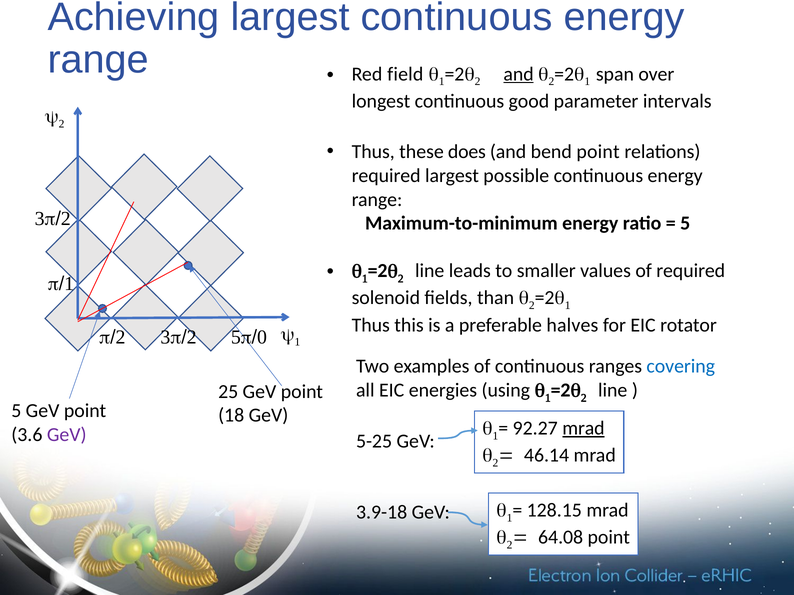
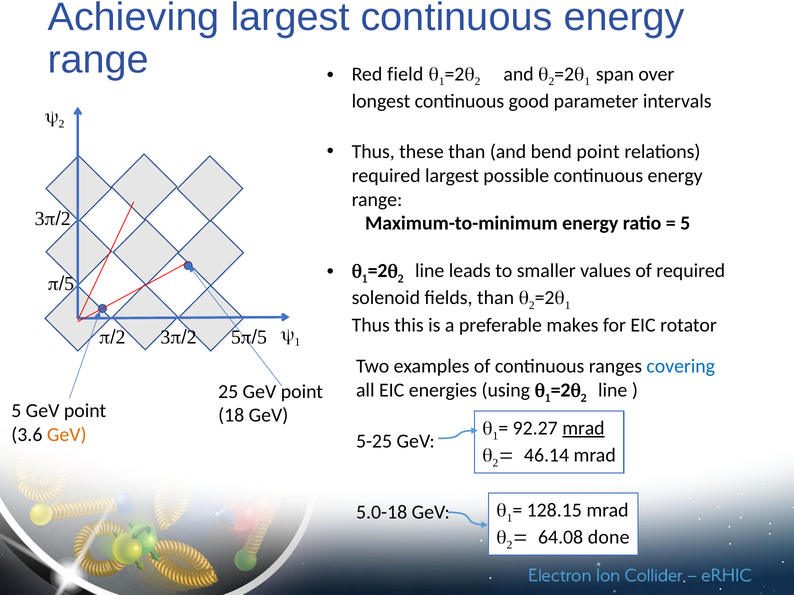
and underline: present -> none (519, 74)
these does: does -> than (467, 152)
p/1: p/1 -> p/5 (61, 284)
halves: halves -> makes (572, 325)
5p/0: 5p/0 -> 5p/5 (249, 338)
GeV colour: purple -> orange (67, 435)
3.9-18: 3.9-18 -> 5.0-18 (382, 513)
64.08 point: point -> done (609, 538)
